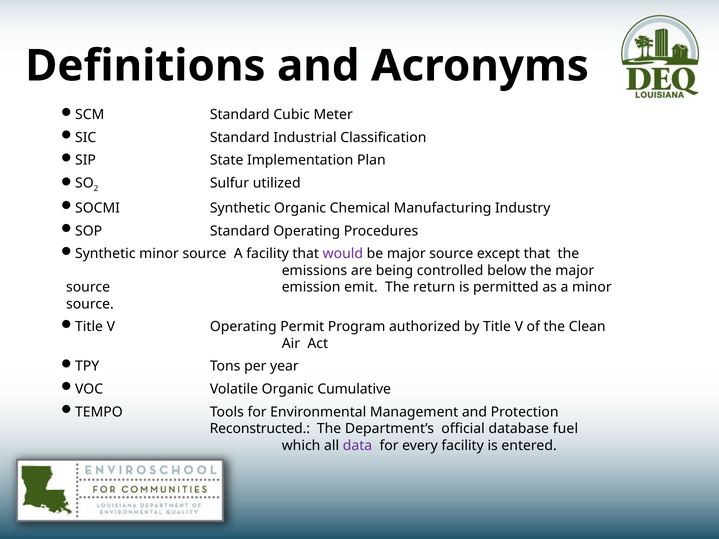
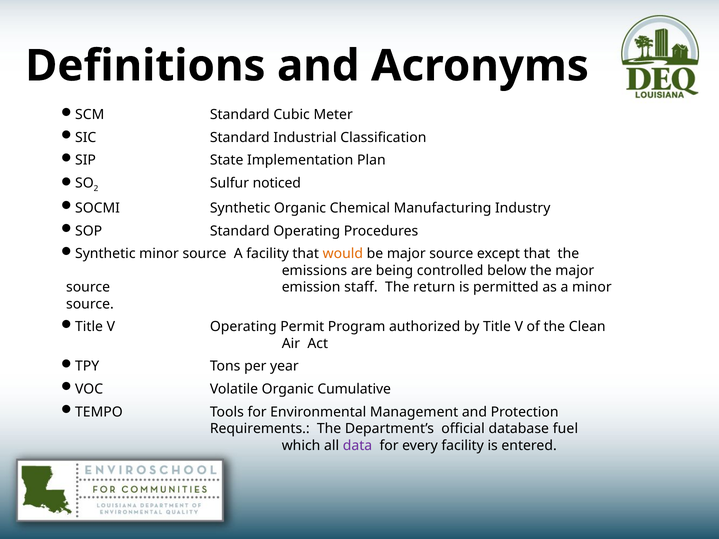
utilized: utilized -> noticed (277, 183)
would colour: purple -> orange (343, 254)
emit: emit -> staff (361, 287)
Reconstructed: Reconstructed -> Requirements (260, 429)
